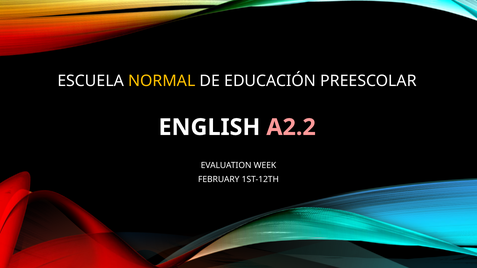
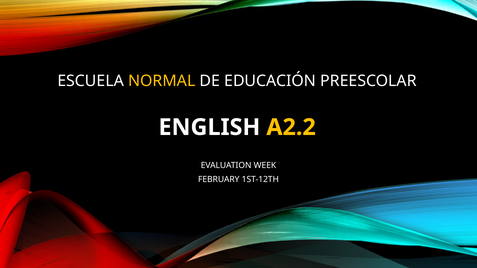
A2.2 colour: pink -> yellow (291, 127)
